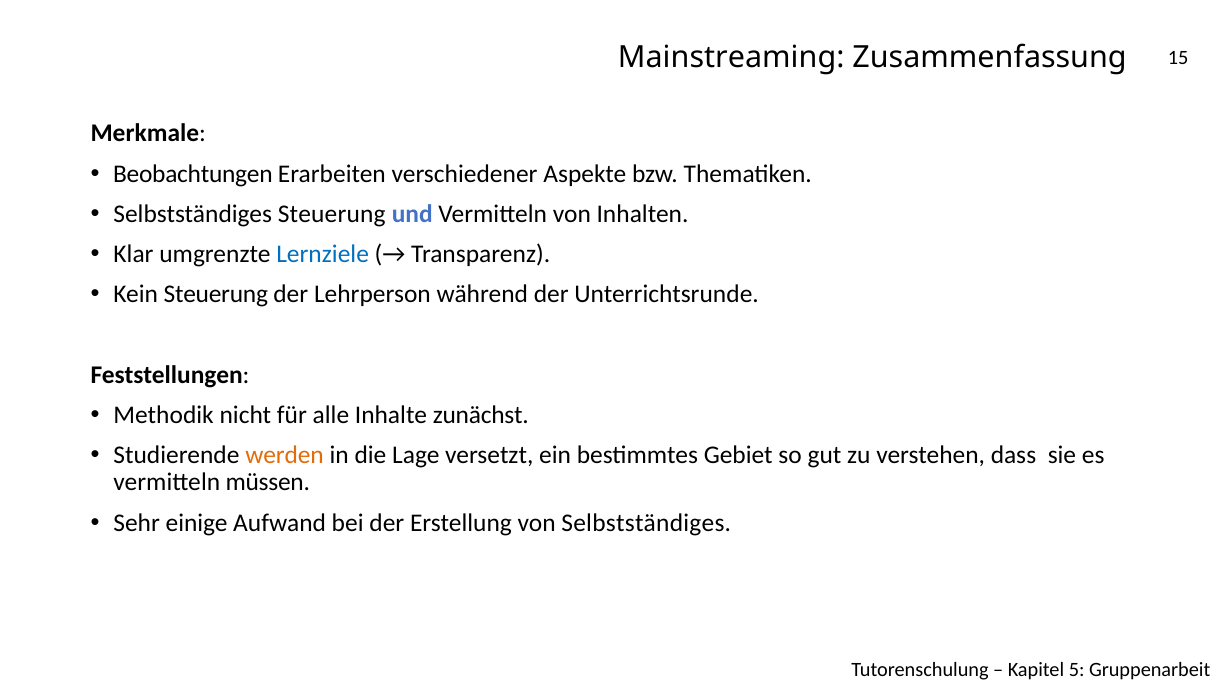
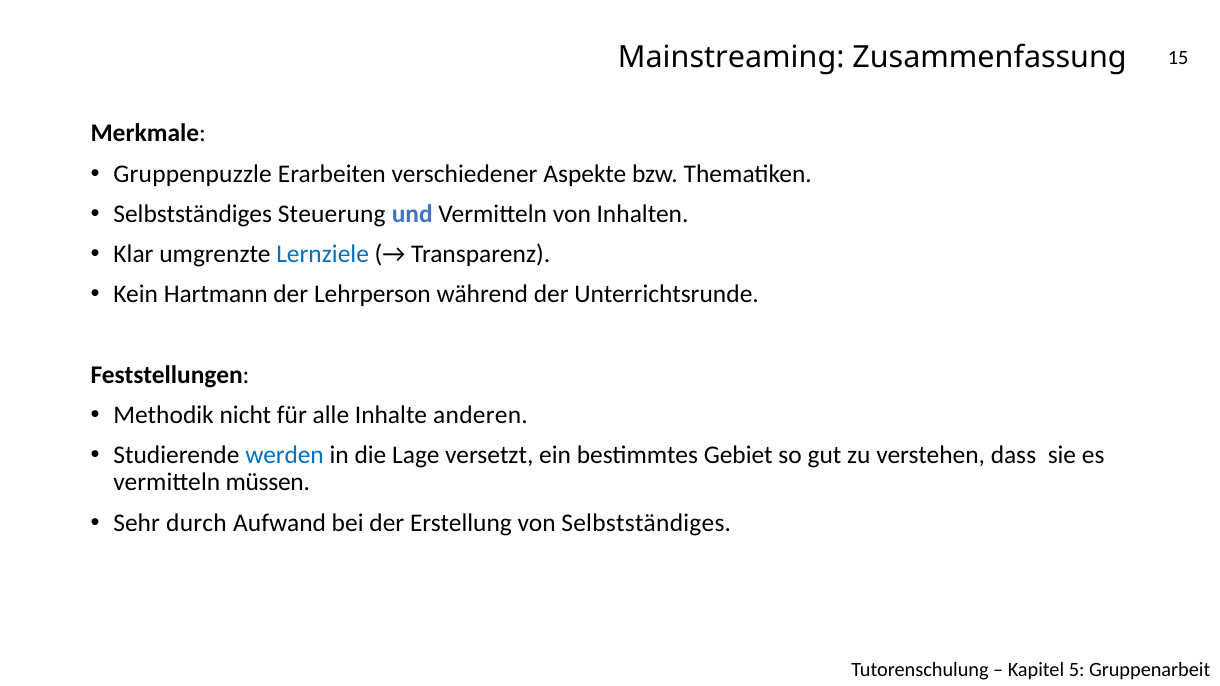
Beobachtungen: Beobachtungen -> Gruppenpuzzle (193, 174)
Kein Steuerung: Steuerung -> Hartmann (216, 294)
zunächst: zunächst -> anderen (481, 415)
werden colour: orange -> blue (285, 455)
einige: einige -> durch (196, 523)
